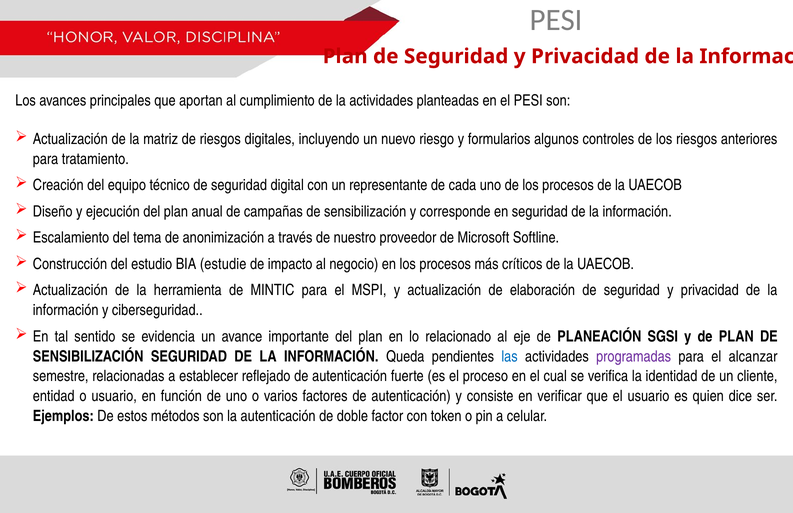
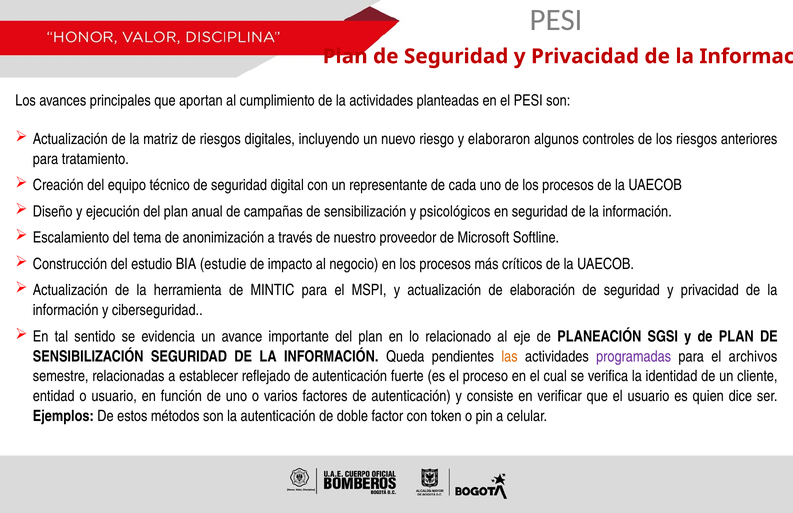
formularios: formularios -> elaboraron (499, 139)
corresponde: corresponde -> psicológicos (455, 212)
las colour: blue -> orange (510, 356)
alcanzar: alcanzar -> archivos (753, 356)
